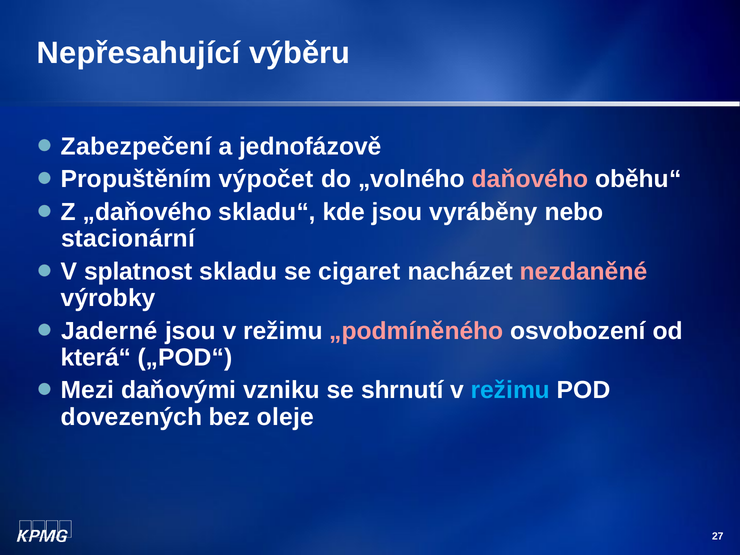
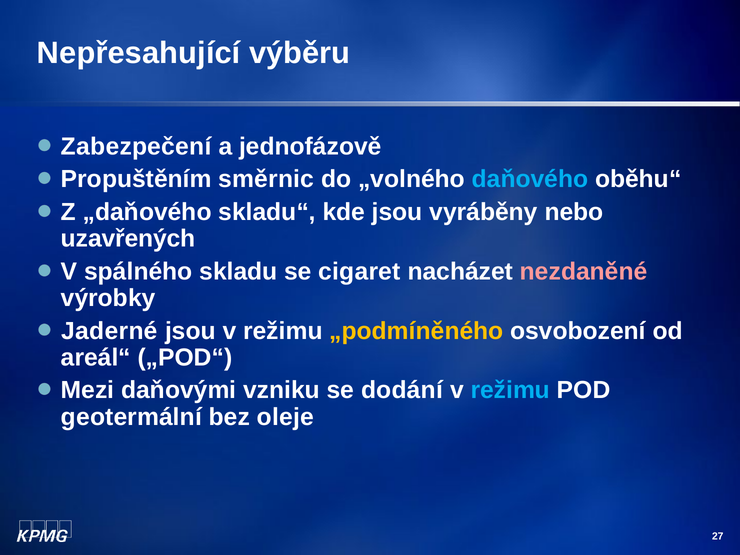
výpočet: výpočet -> směrnic (266, 179)
daňového colour: pink -> light blue (530, 179)
stacionární: stacionární -> uzavřených (128, 239)
splatnost: splatnost -> spálného (138, 271)
„podmíněného colour: pink -> yellow (416, 331)
která“: která“ -> areál“ (96, 357)
shrnutí: shrnutí -> dodání (402, 390)
dovezených: dovezených -> geotermální (131, 417)
